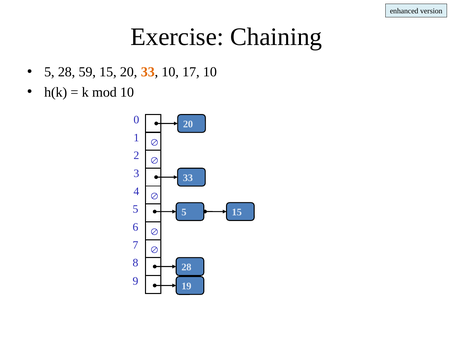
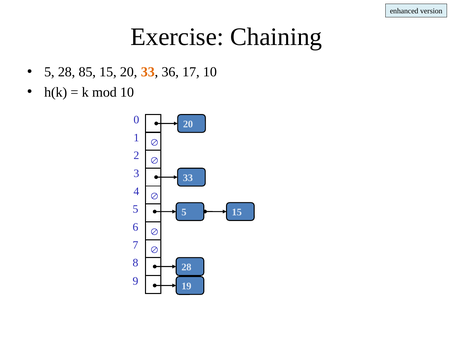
59: 59 -> 85 (87, 72)
33 10: 10 -> 36 (170, 72)
